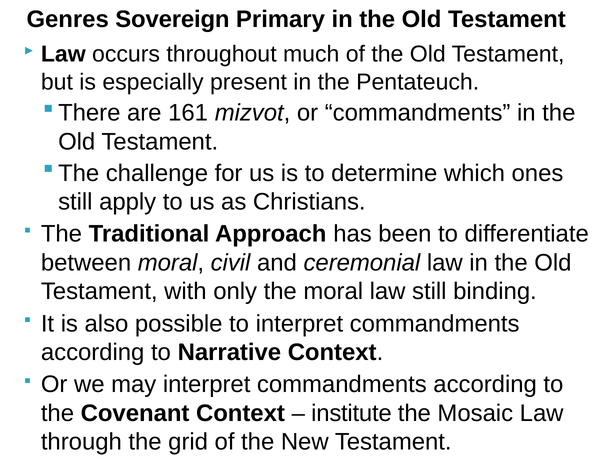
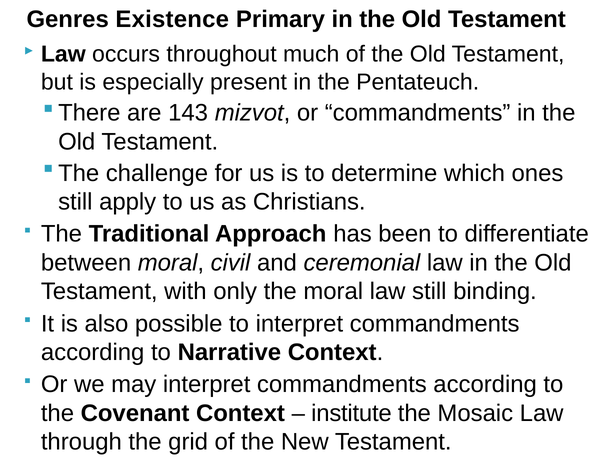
Sovereign: Sovereign -> Existence (172, 20)
161: 161 -> 143 (188, 113)
